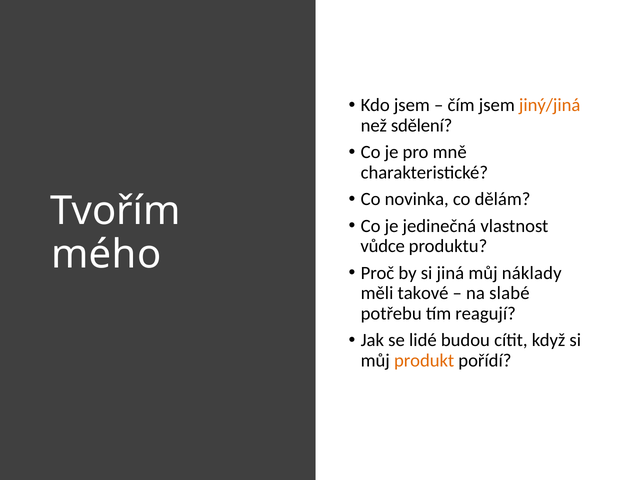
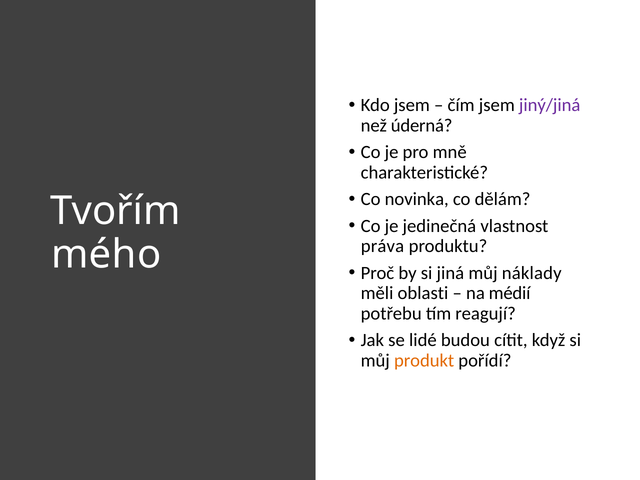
jiný/jiná colour: orange -> purple (550, 105)
sdělení: sdělení -> úderná (422, 125)
vůdce: vůdce -> práva (382, 246)
takové: takové -> oblasti (423, 293)
slabé: slabé -> médií (510, 293)
